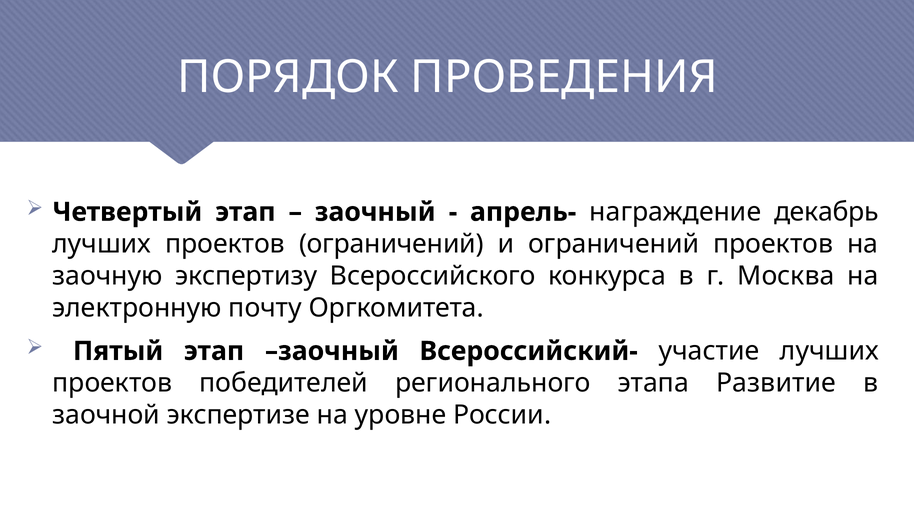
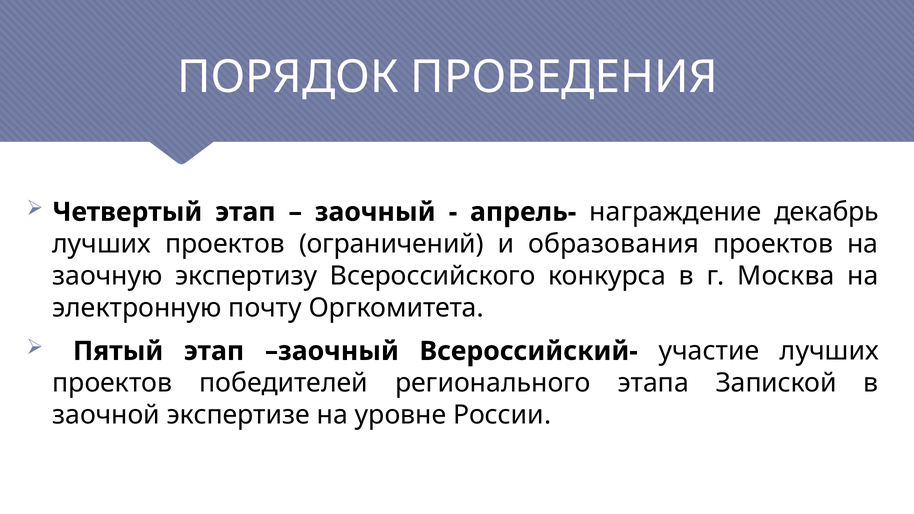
и ограничений: ограничений -> образования (614, 244)
Развитие: Развитие -> Запиской (776, 383)
